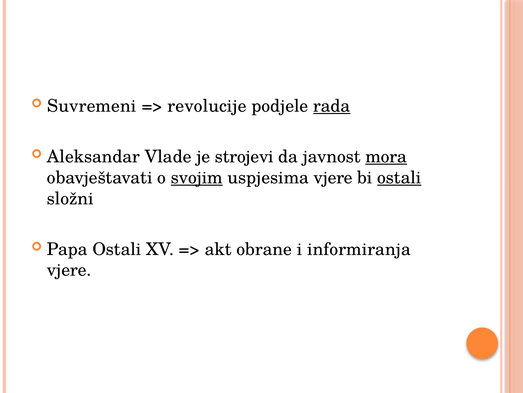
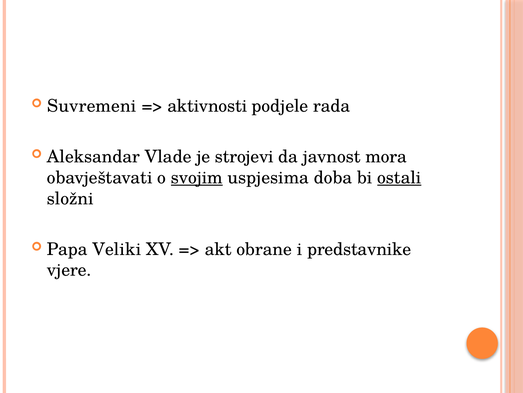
revolucije: revolucije -> aktivnosti (207, 106)
rada underline: present -> none (332, 106)
mora underline: present -> none (386, 156)
uspjesima vjere: vjere -> doba (333, 177)
Papa Ostali: Ostali -> Veliki (117, 249)
informiranja: informiranja -> predstavnike (359, 249)
